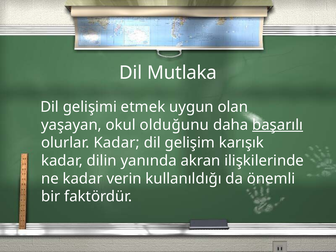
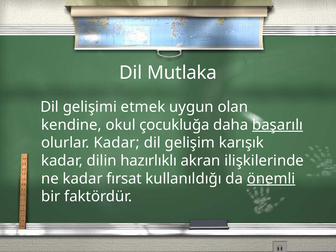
yaşayan: yaşayan -> kendine (71, 125)
olduğunu: olduğunu -> çocukluğa (174, 125)
yanında: yanında -> hazırlıklı (149, 161)
verin: verin -> fırsat (124, 179)
önemli underline: none -> present (271, 179)
